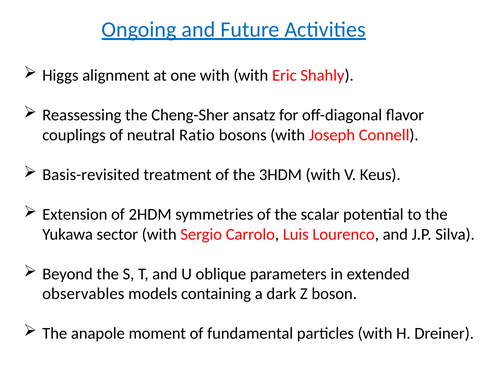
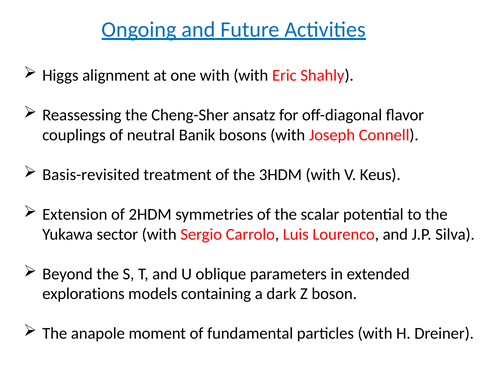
Ratio: Ratio -> Banik (197, 135)
observables: observables -> explorations (83, 294)
